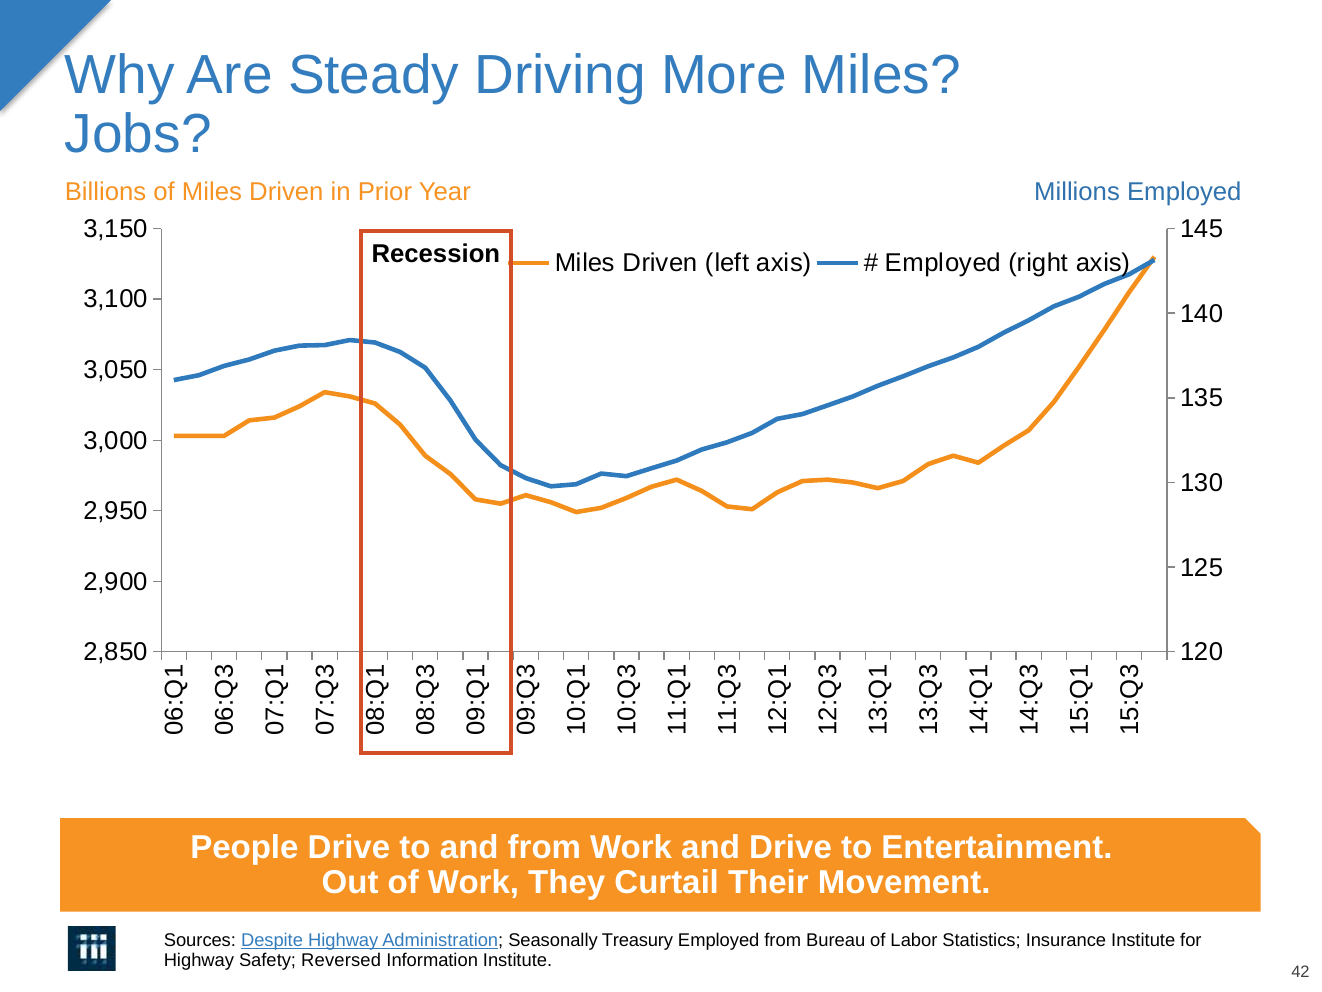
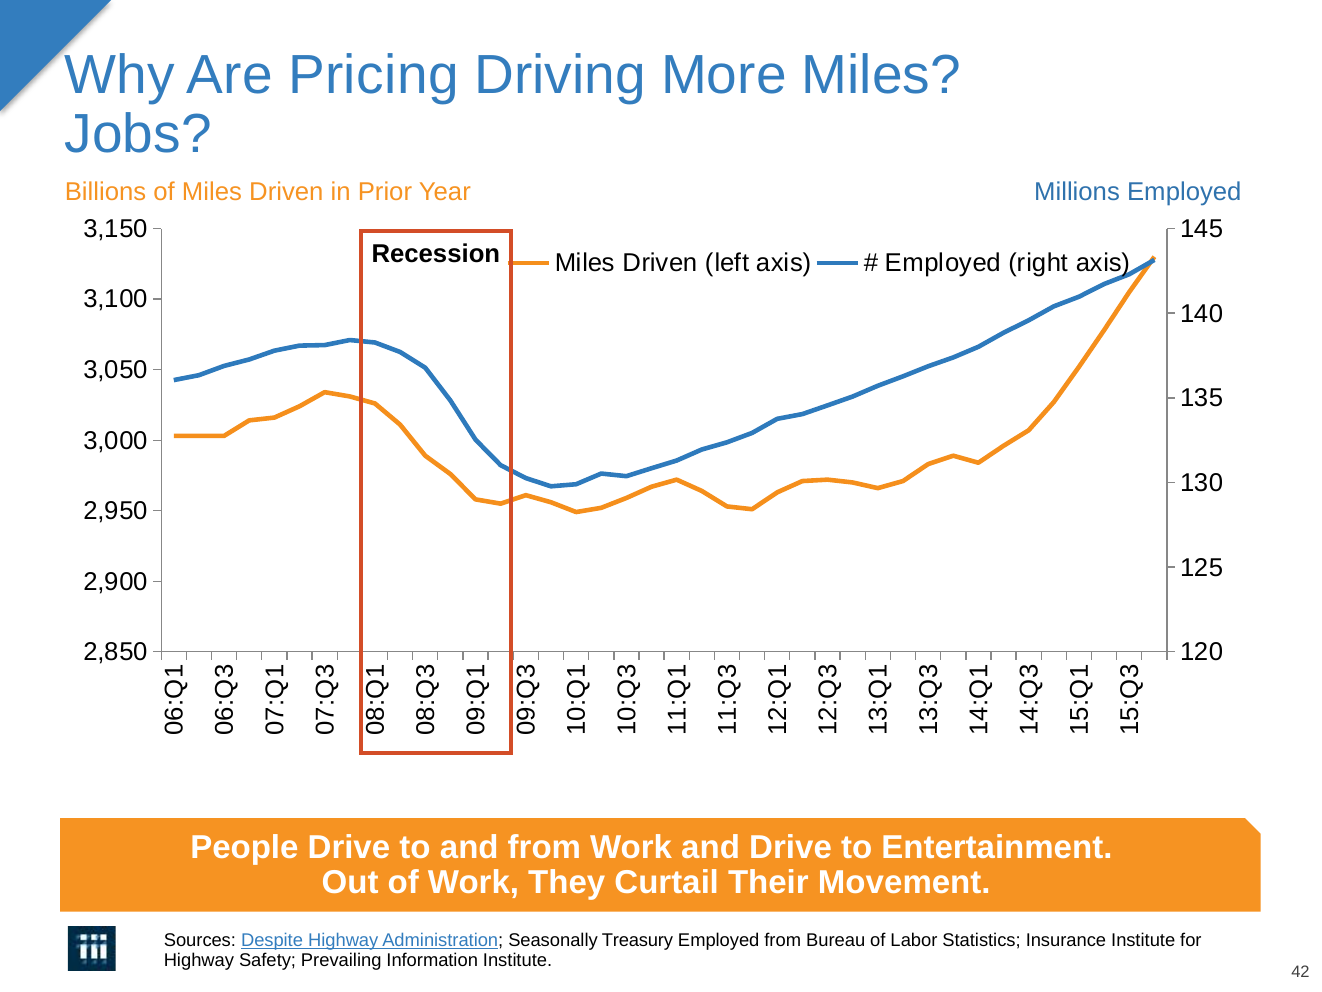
Steady: Steady -> Pricing (373, 75)
Reversed: Reversed -> Prevailing (341, 960)
